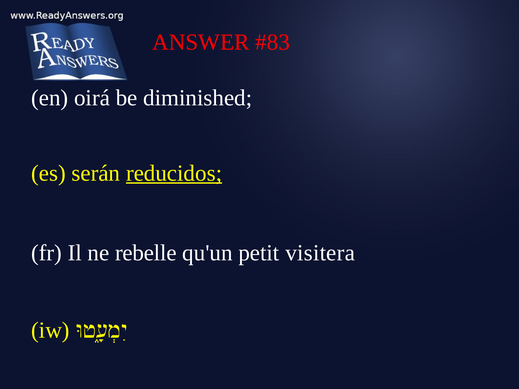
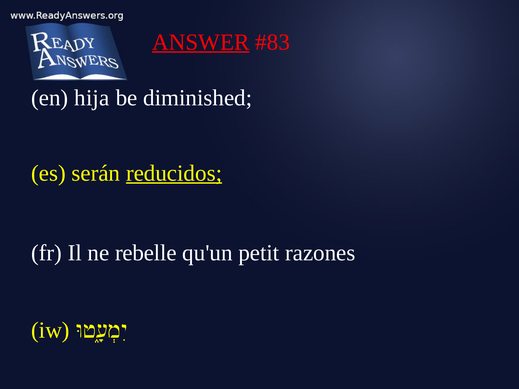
ANSWER underline: none -> present (201, 42)
oirá: oirá -> hija (92, 98)
visitera: visitera -> razones (320, 253)
